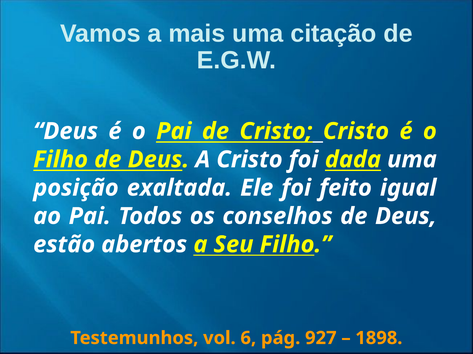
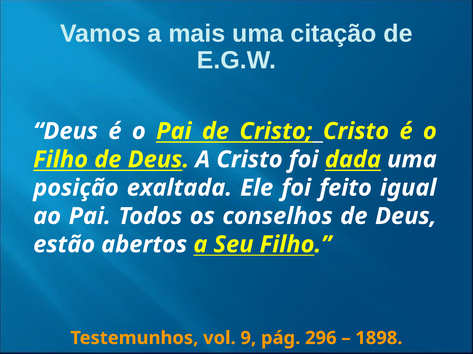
6: 6 -> 9 (248, 339)
927: 927 -> 296 (321, 339)
